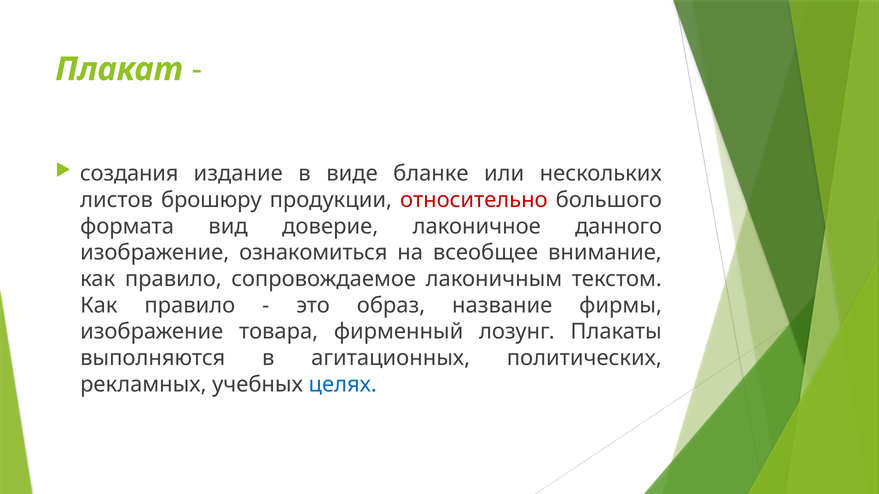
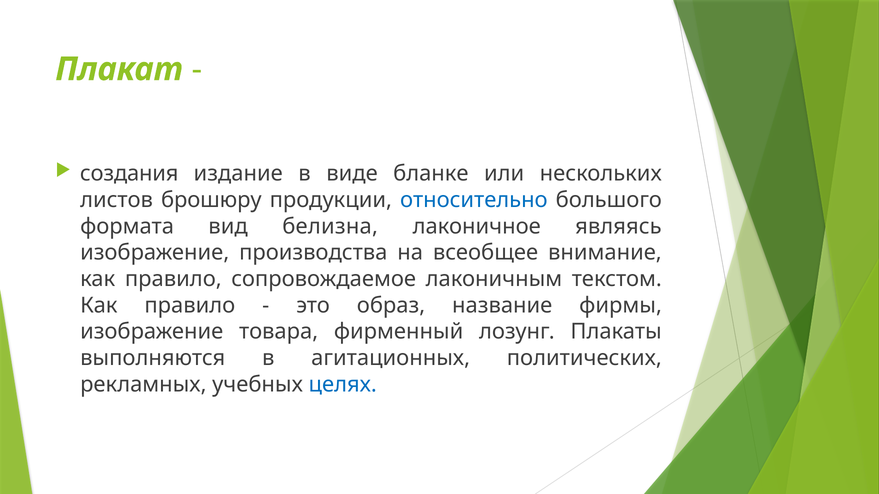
относительно colour: red -> blue (474, 200)
доверие: доверие -> белизна (330, 227)
данного: данного -> являясь (618, 227)
ознакомиться: ознакомиться -> производства (313, 253)
